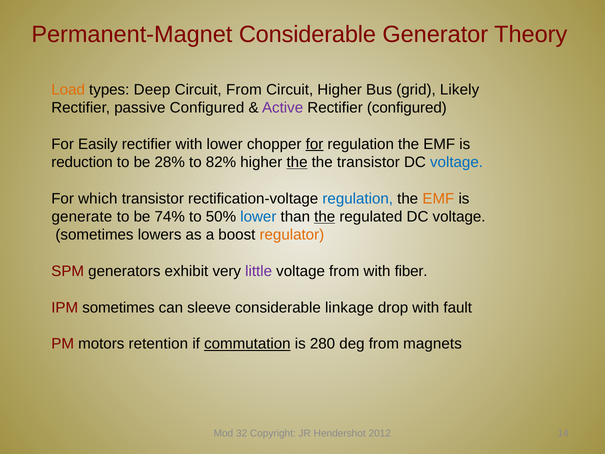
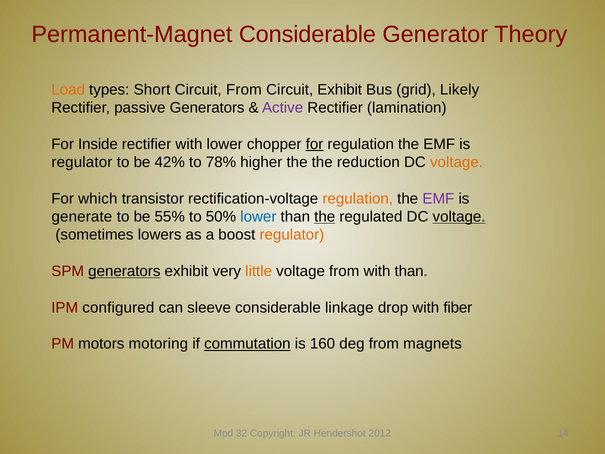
Deep: Deep -> Short (152, 90)
Circuit Higher: Higher -> Exhibit (340, 90)
passive Configured: Configured -> Generators (207, 108)
Rectifier configured: configured -> lamination (407, 108)
Easily: Easily -> Inside (98, 144)
reduction: reduction -> regulator (82, 162)
28%: 28% -> 42% (170, 162)
82%: 82% -> 78% (221, 162)
the underline: present -> none (297, 162)
the transistor: transistor -> reduction (368, 162)
voltage colour: blue -> orange (457, 162)
regulation colour: blue -> orange (358, 198)
EMF colour: orange -> purple (438, 198)
74%: 74% -> 55% (170, 217)
voltage underline: none -> present (459, 217)
generators underline: none -> present (124, 271)
little colour: purple -> orange (259, 271)
with fiber: fiber -> than (411, 271)
IPM sometimes: sometimes -> configured (118, 307)
fault: fault -> fiber (458, 307)
retention: retention -> motoring (158, 344)
280: 280 -> 160 (323, 344)
